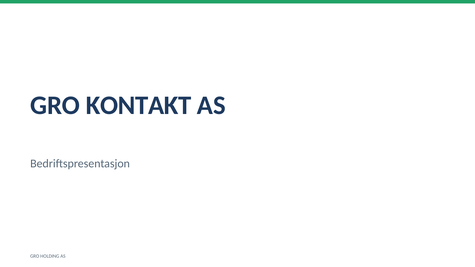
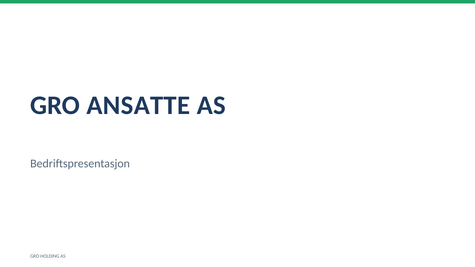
KONTAKT: KONTAKT -> ANSATTE (138, 105)
